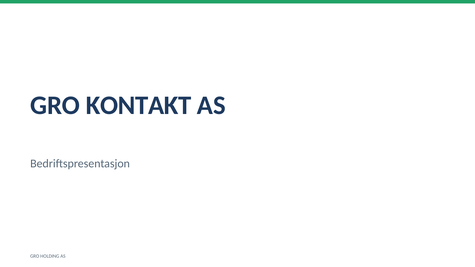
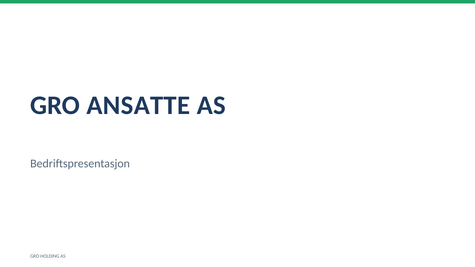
KONTAKT: KONTAKT -> ANSATTE (138, 105)
